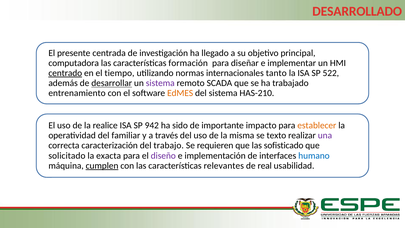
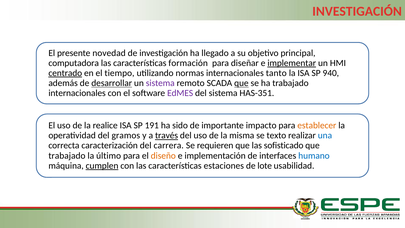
DESARROLLADO: DESARROLLADO -> INVESTIGACIÓN (357, 11)
centrada: centrada -> novedad (109, 53)
implementar underline: none -> present (292, 63)
522: 522 -> 940 (331, 73)
que underline: none -> present (241, 83)
entrenamiento: entrenamiento -> internacionales (77, 93)
EdMES colour: orange -> purple (180, 93)
HAS-210: HAS-210 -> HAS-351 (257, 93)
942: 942 -> 191 (152, 125)
familiar: familiar -> gramos (126, 135)
través underline: none -> present (167, 135)
una colour: purple -> blue (325, 135)
trabajo: trabajo -> carrera (169, 145)
solicitado: solicitado -> trabajado (67, 155)
exacta: exacta -> último (109, 155)
diseño colour: purple -> orange (163, 155)
relevantes: relevantes -> estaciones (224, 166)
real: real -> lote (265, 166)
